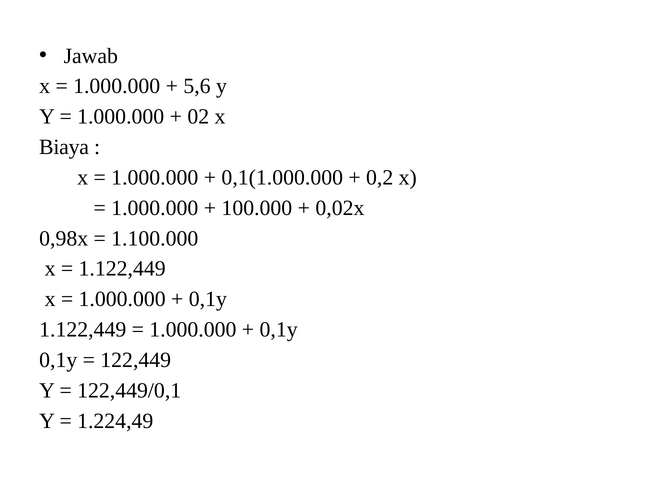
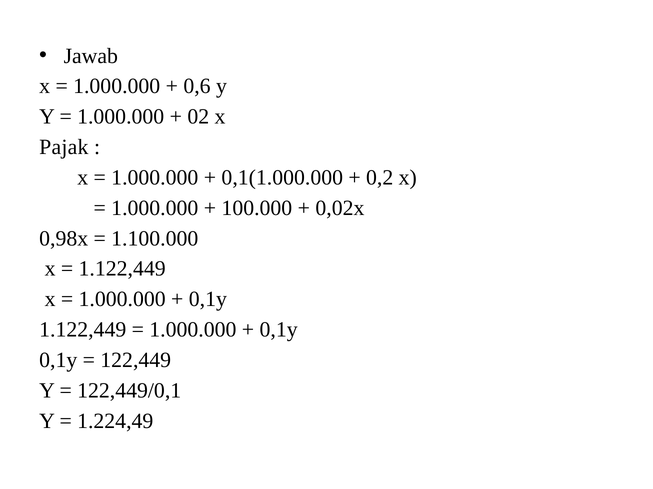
5,6: 5,6 -> 0,6 (197, 86)
Biaya: Biaya -> Pajak (64, 147)
